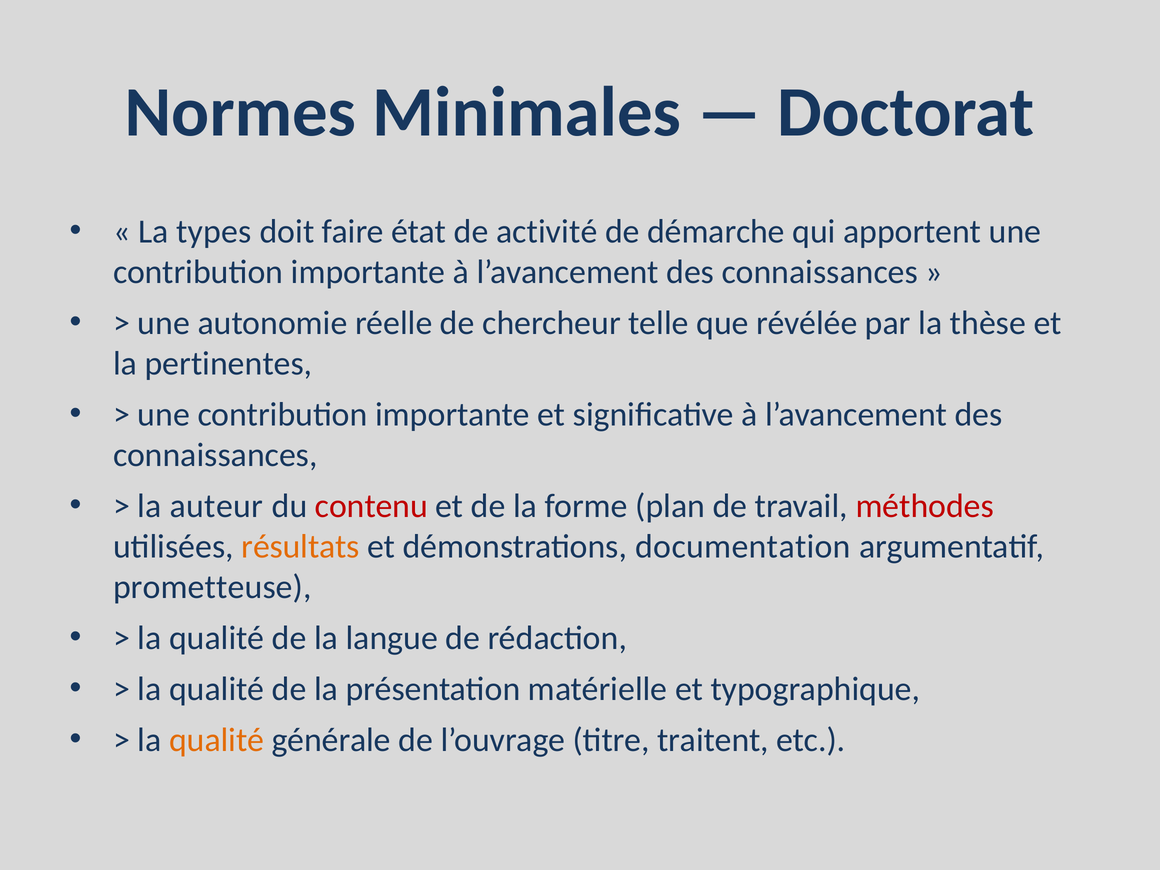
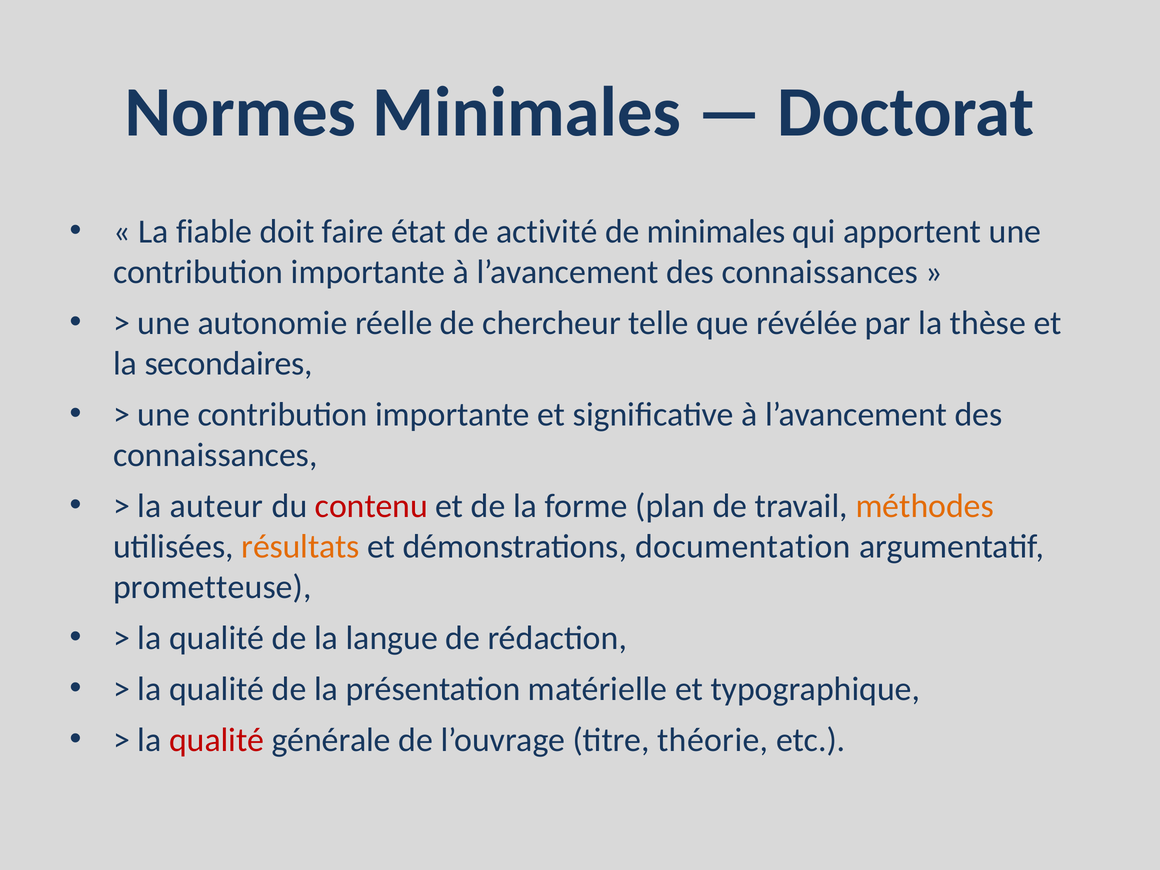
types: types -> fiable (214, 231)
de démarche: démarche -> minimales (716, 231)
pertinentes: pertinentes -> secondaires (229, 364)
méthodes colour: red -> orange (925, 506)
qualité colour: orange -> red (217, 740)
traitent: traitent -> théorie (713, 740)
